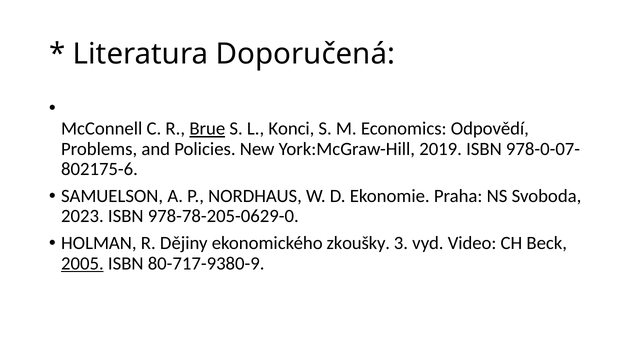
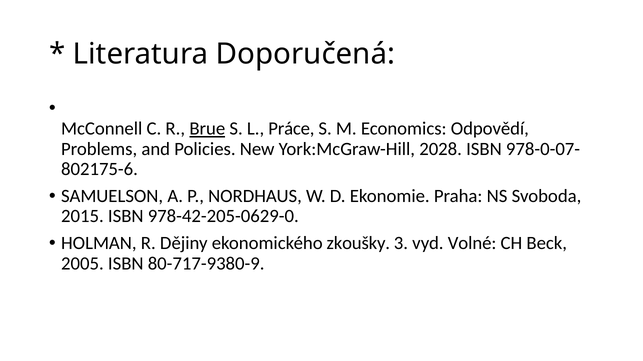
Konci: Konci -> Práce (291, 129)
2019: 2019 -> 2028 (441, 149)
2023: 2023 -> 2015 (82, 217)
978-78-205-0629-0: 978-78-205-0629-0 -> 978-42-205-0629-0 (223, 217)
Video: Video -> Volné (472, 244)
2005 underline: present -> none (82, 264)
